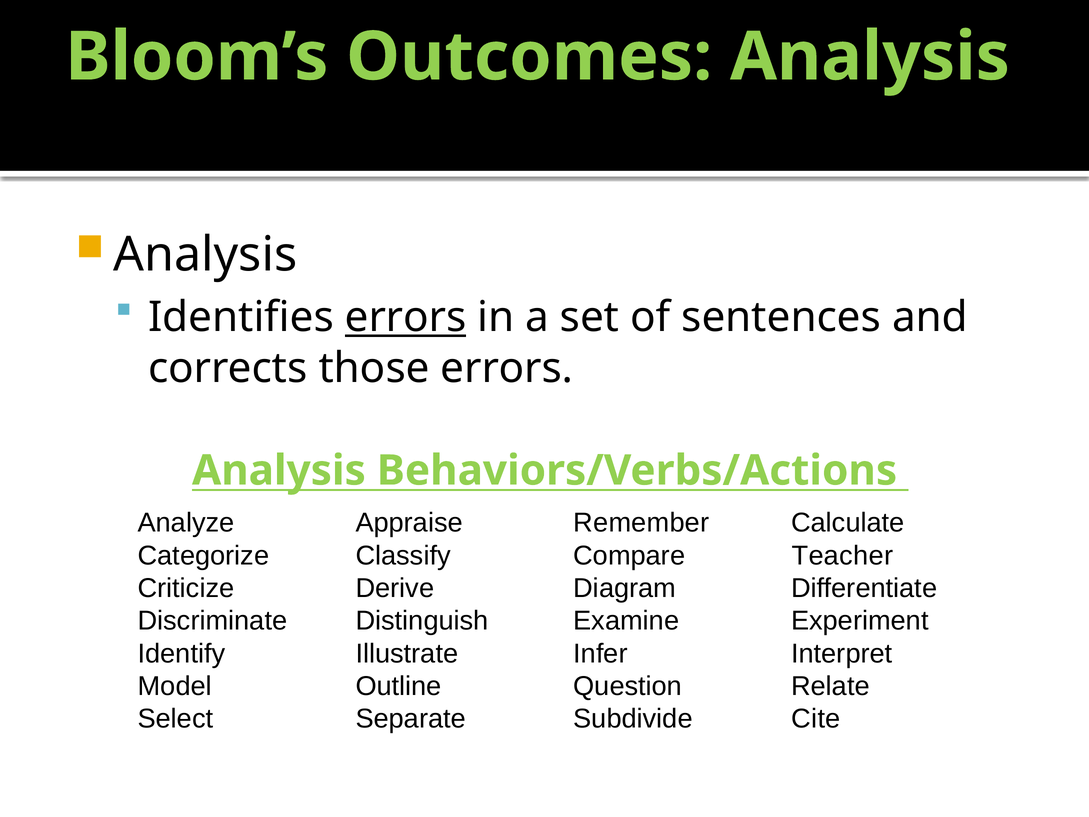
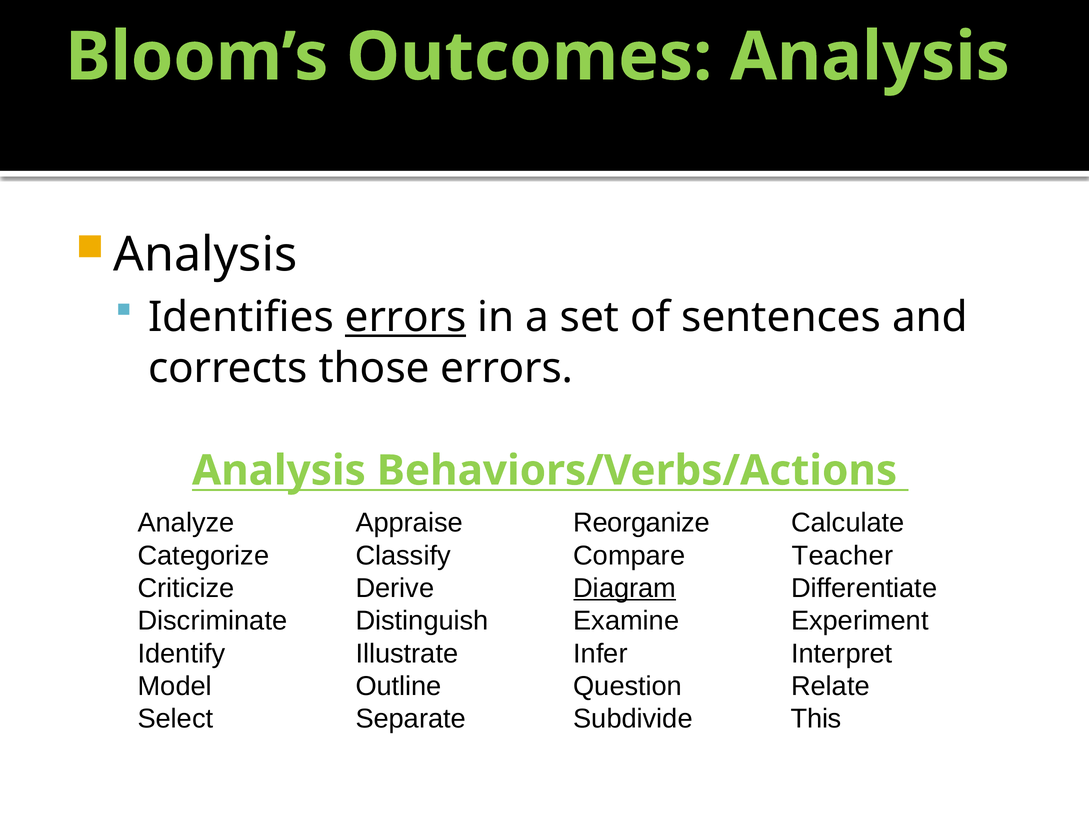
Remember: Remember -> Reorganize (642, 523)
Diagram underline: none -> present (625, 588)
Cite: Cite -> This (816, 719)
